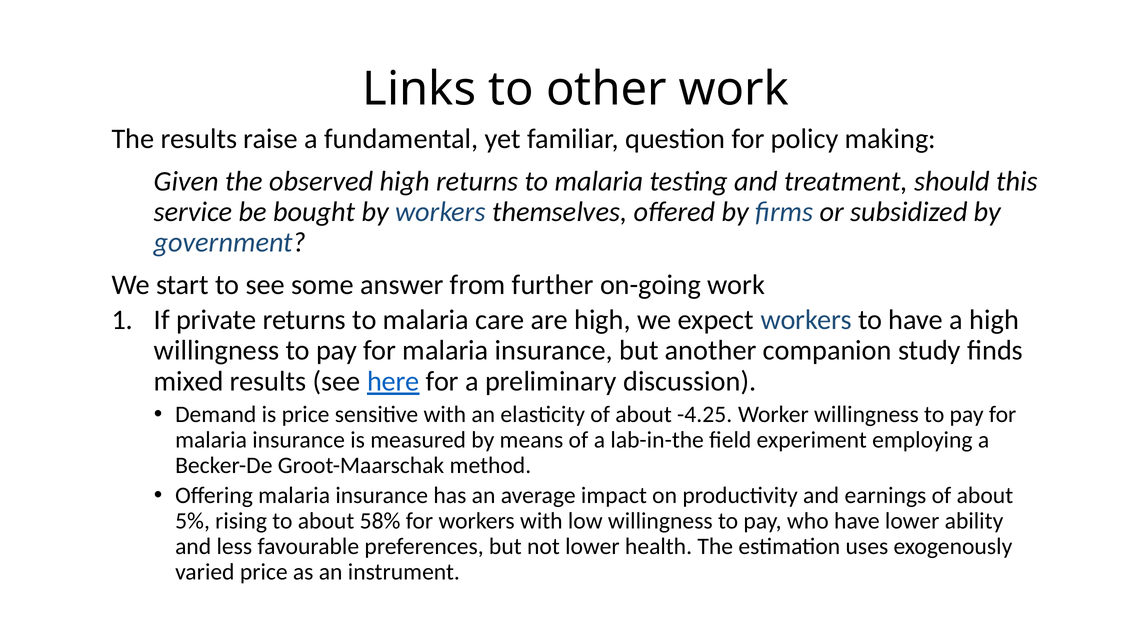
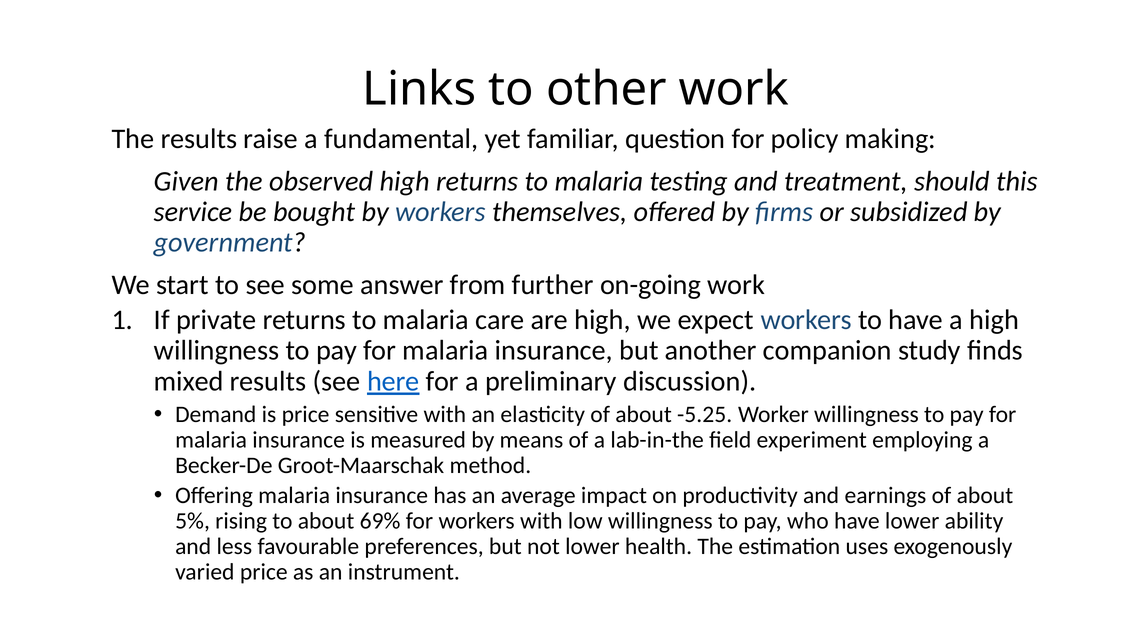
-4.25: -4.25 -> -5.25 (705, 414)
58%: 58% -> 69% (380, 521)
